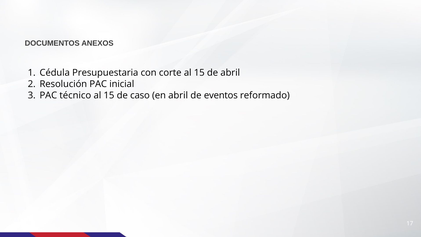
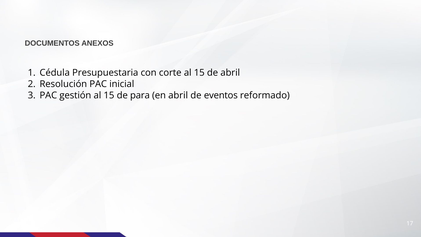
técnico: técnico -> gestión (75, 95)
caso: caso -> para (140, 95)
